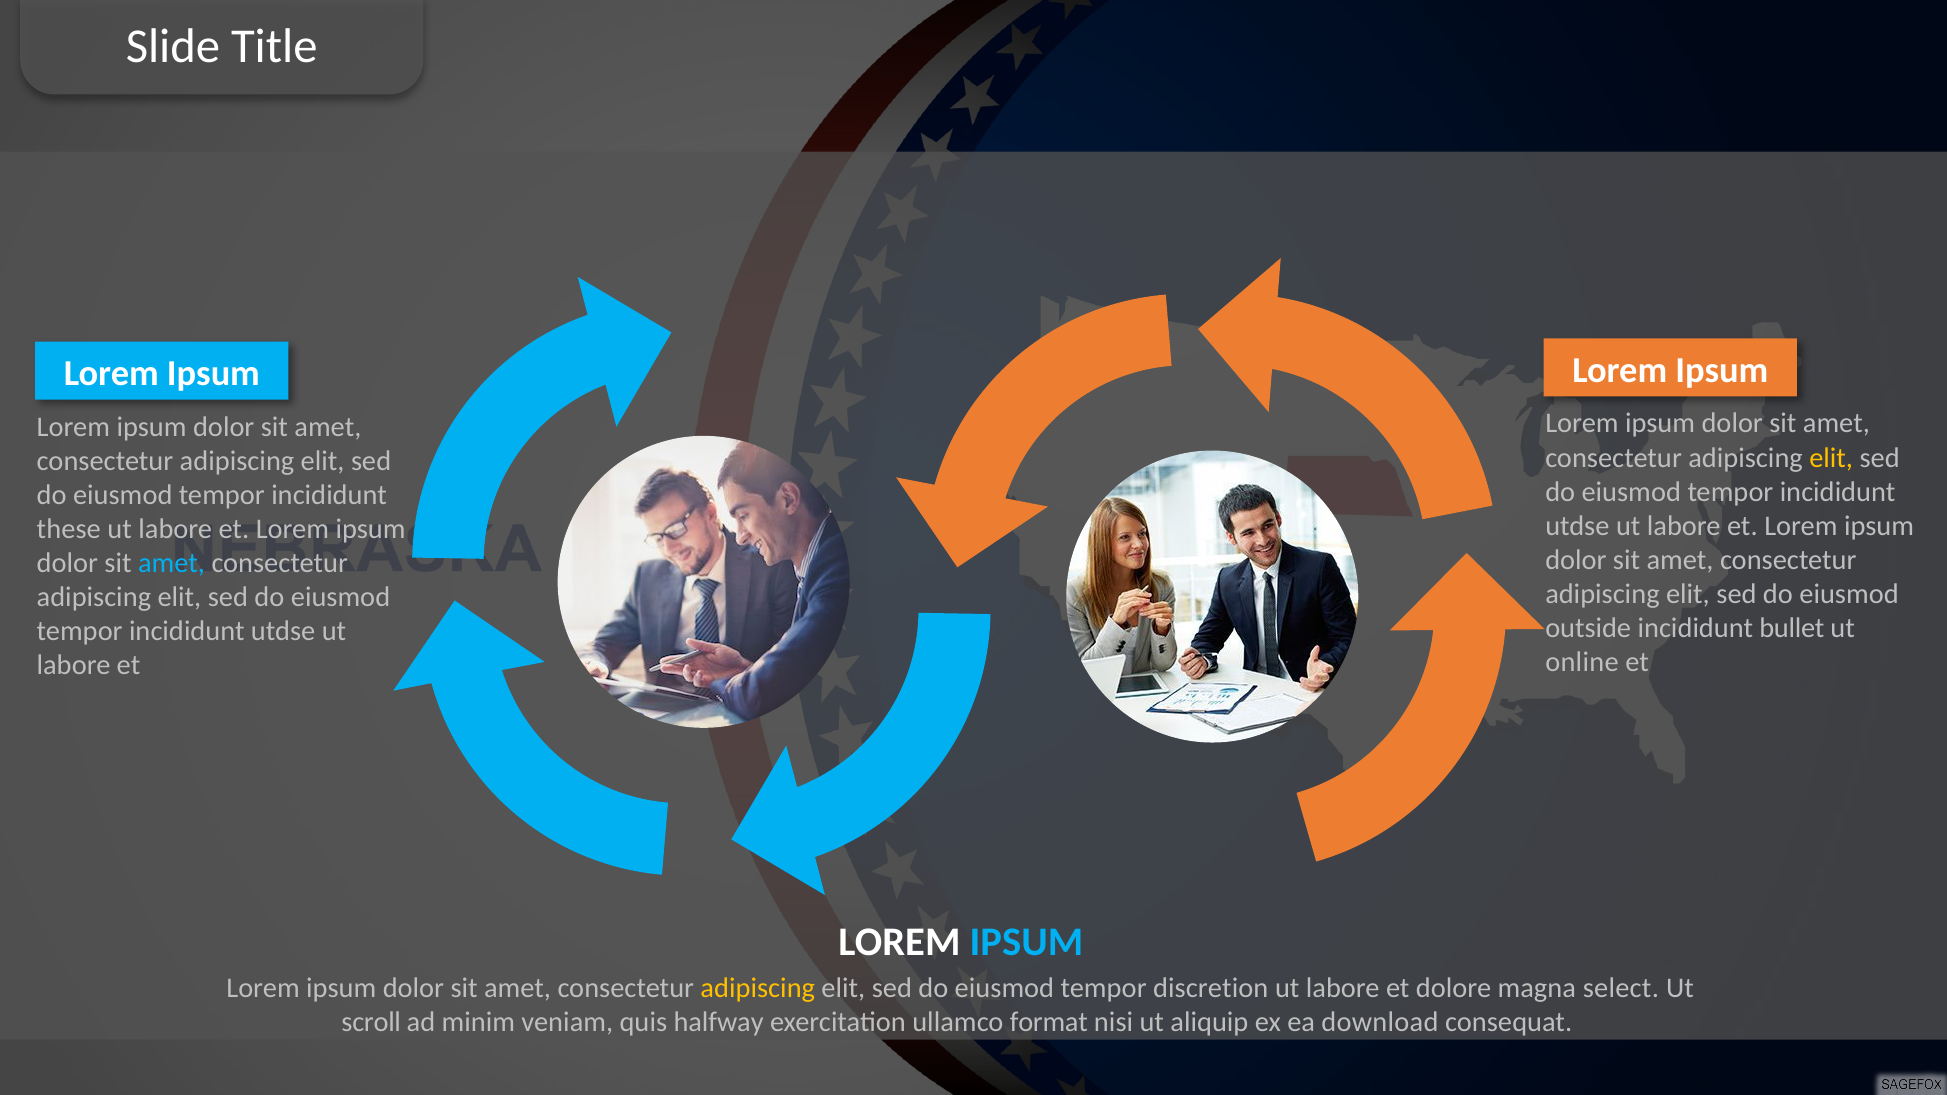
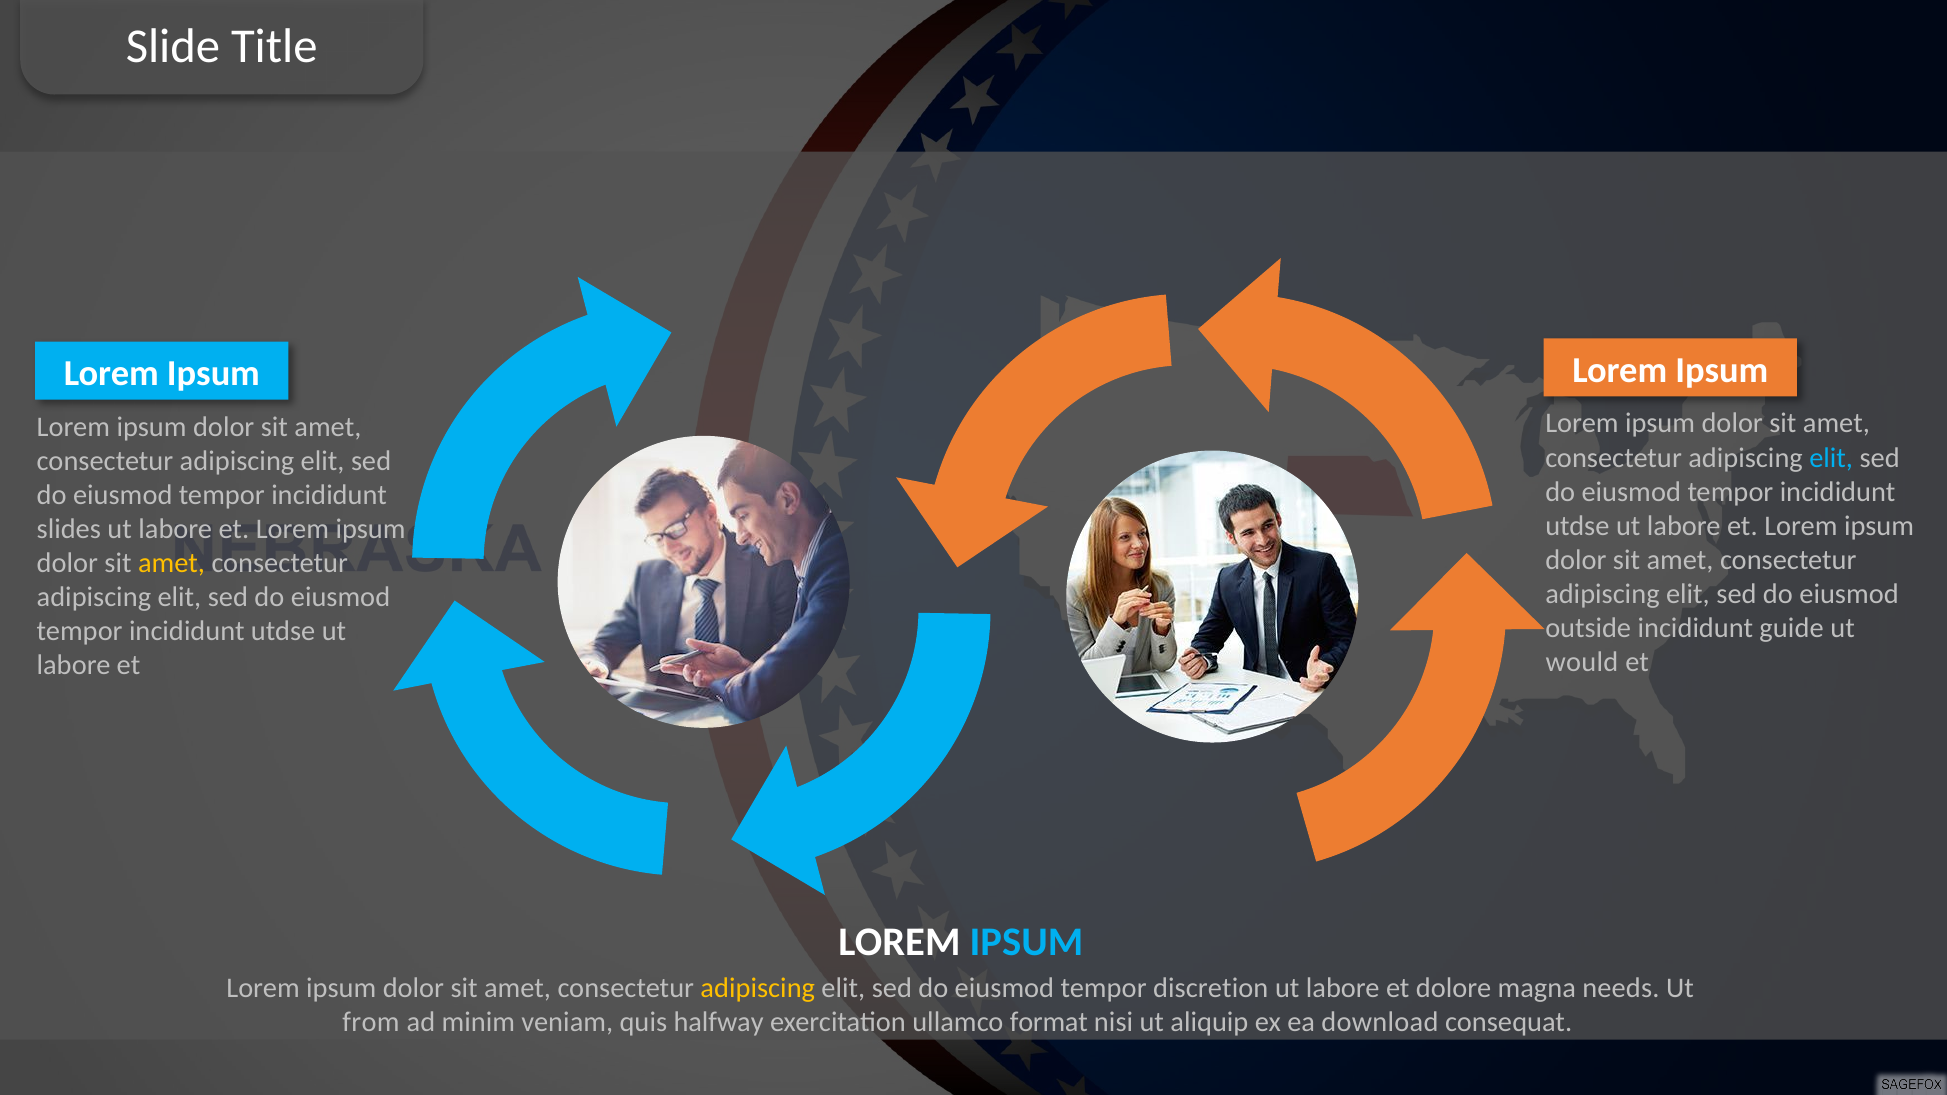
elit colour: yellow -> light blue (1831, 458)
these: these -> slides (69, 529)
amet colour: light blue -> yellow (172, 563)
bullet: bullet -> guide (1792, 628)
online: online -> would (1582, 662)
select: select -> needs (1621, 988)
scroll: scroll -> from (371, 1022)
